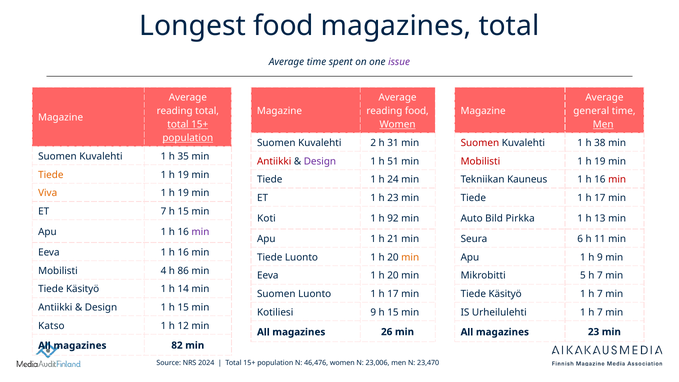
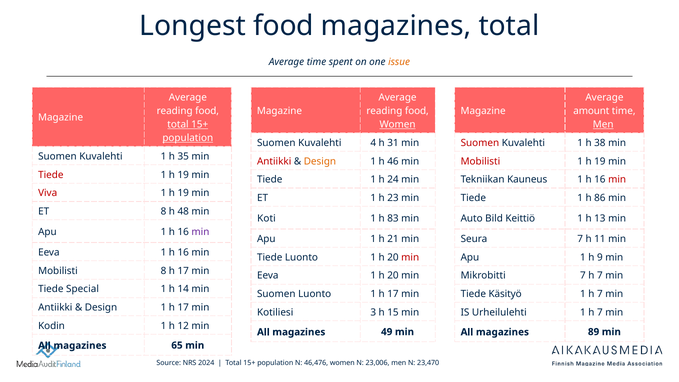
issue colour: purple -> orange (399, 62)
total: total -> food (207, 111)
general: general -> amount (591, 111)
2: 2 -> 4 (373, 143)
Design colour: purple -> orange (320, 161)
51: 51 -> 46 (393, 161)
Tiede colour: orange -> red (51, 175)
Viva colour: orange -> red (48, 193)
Tiede 1 h 17: 17 -> 86 (600, 198)
ET 7: 7 -> 8 (163, 211)
15: 15 -> 48 (183, 211)
92: 92 -> 83 (393, 218)
Pirkka: Pirkka -> Keittiö (520, 218)
Seura 6: 6 -> 7 (580, 239)
min colour: orange -> red (410, 257)
Mobilisti 4: 4 -> 8 (163, 271)
86: 86 -> 17 (183, 271)
Mikrobitti 5: 5 -> 7 (583, 276)
Käsityö: Käsityö -> Special (83, 289)
Design 1 h 15: 15 -> 17 (183, 307)
Kotiliesi 9: 9 -> 3 (373, 312)
Katso: Katso -> Kodin (51, 326)
26: 26 -> 49 (387, 332)
magazines 23: 23 -> 89 (594, 332)
82: 82 -> 65 (177, 345)
